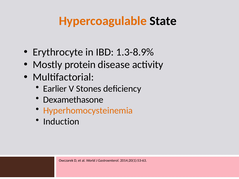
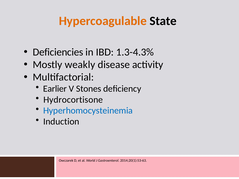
Erythrocyte: Erythrocyte -> Deficiencies (58, 52)
1.3-8.9%: 1.3-8.9% -> 1.3-4.3% (135, 52)
protein: protein -> weakly (80, 65)
Dexamethasone: Dexamethasone -> Hydrocortisone (73, 100)
Hyperhomocysteinemia colour: orange -> blue (88, 111)
